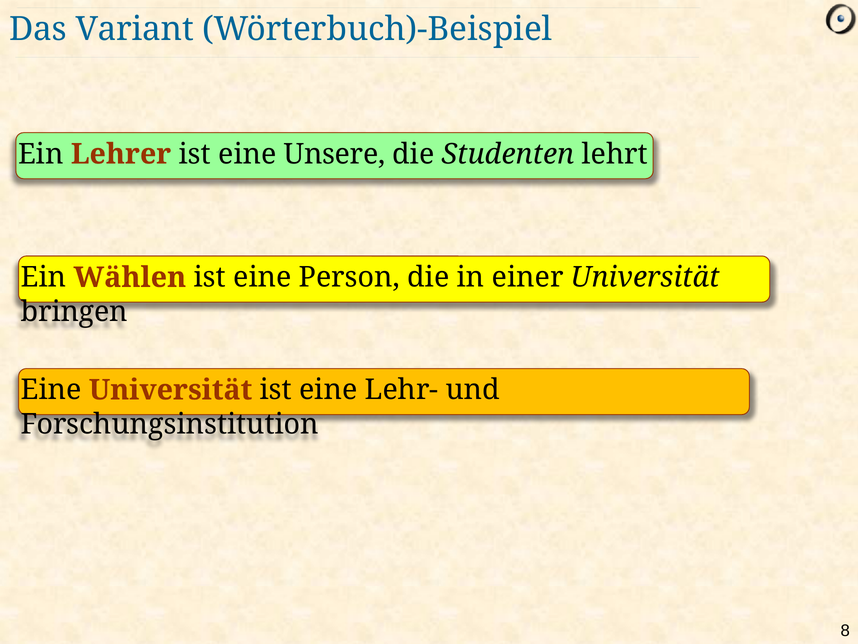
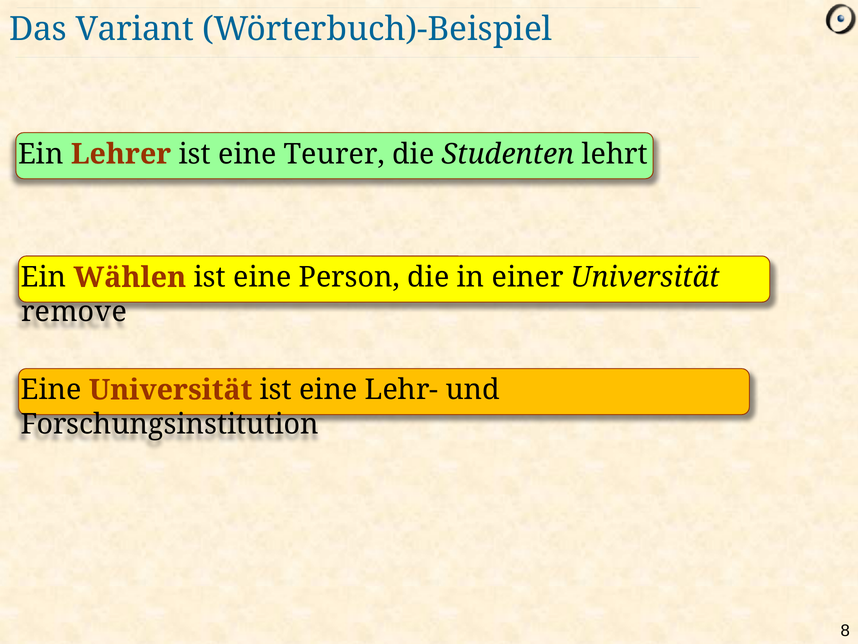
Unsere: Unsere -> Teurer (334, 154)
bringen: bringen -> remove (74, 312)
